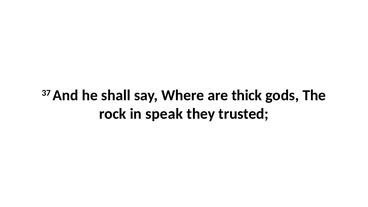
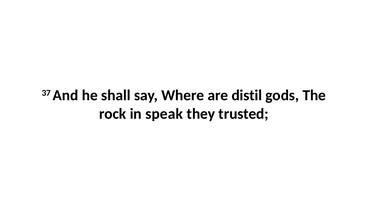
thick: thick -> distil (247, 95)
